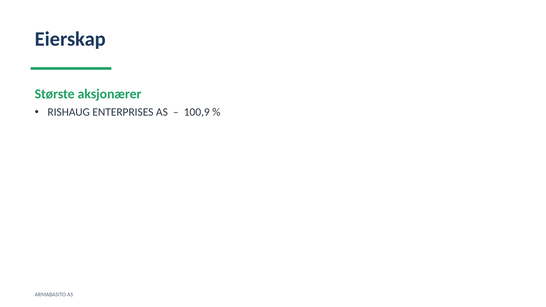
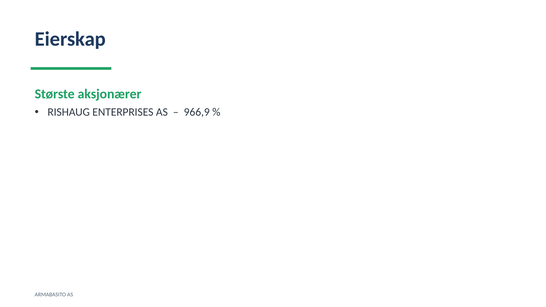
100,9: 100,9 -> 966,9 (197, 112)
